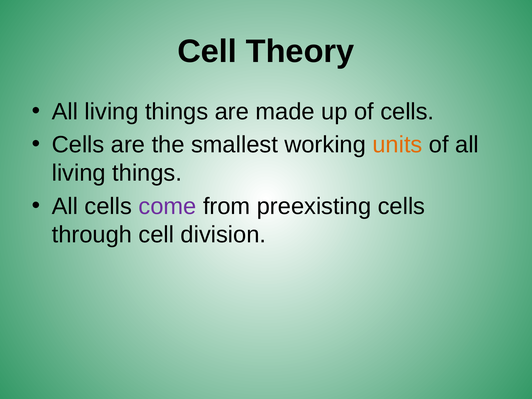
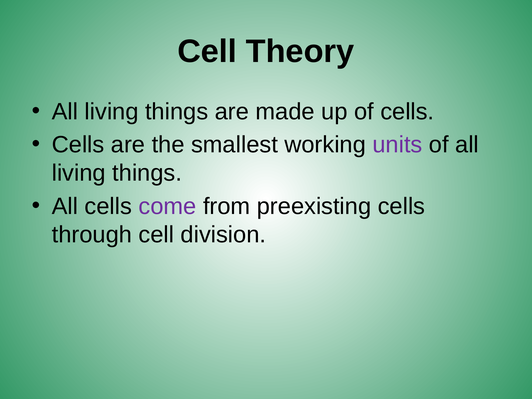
units colour: orange -> purple (397, 145)
